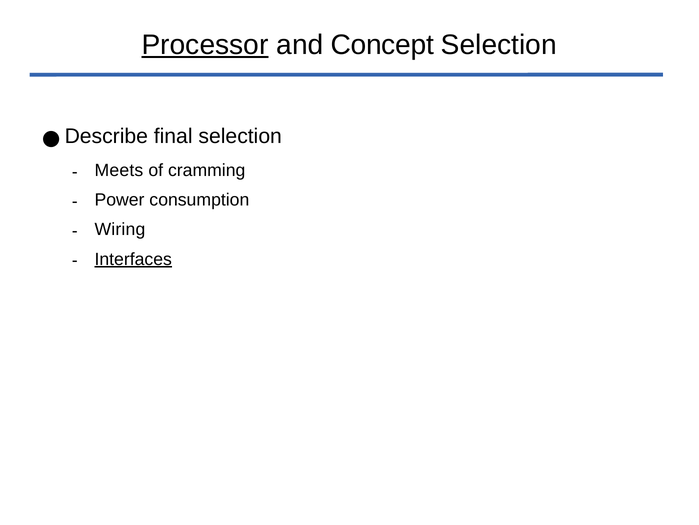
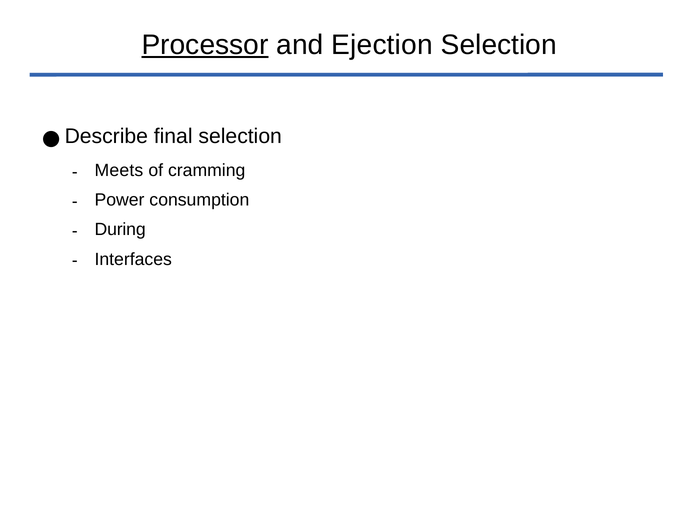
Concept: Concept -> Ejection (382, 45)
Wiring: Wiring -> During (120, 229)
Interfaces underline: present -> none (133, 259)
